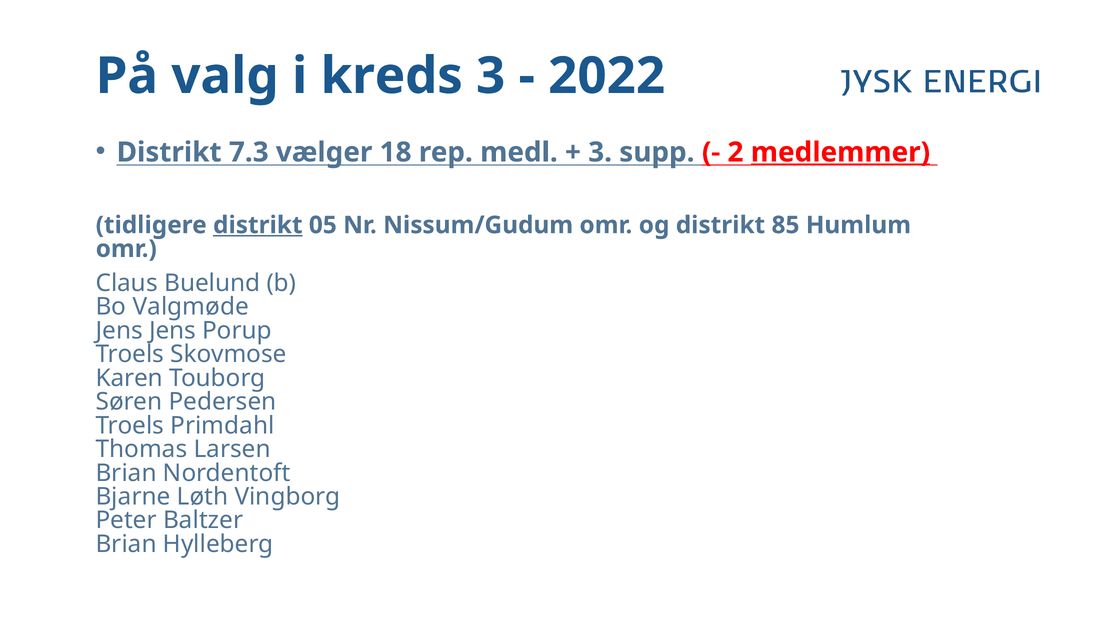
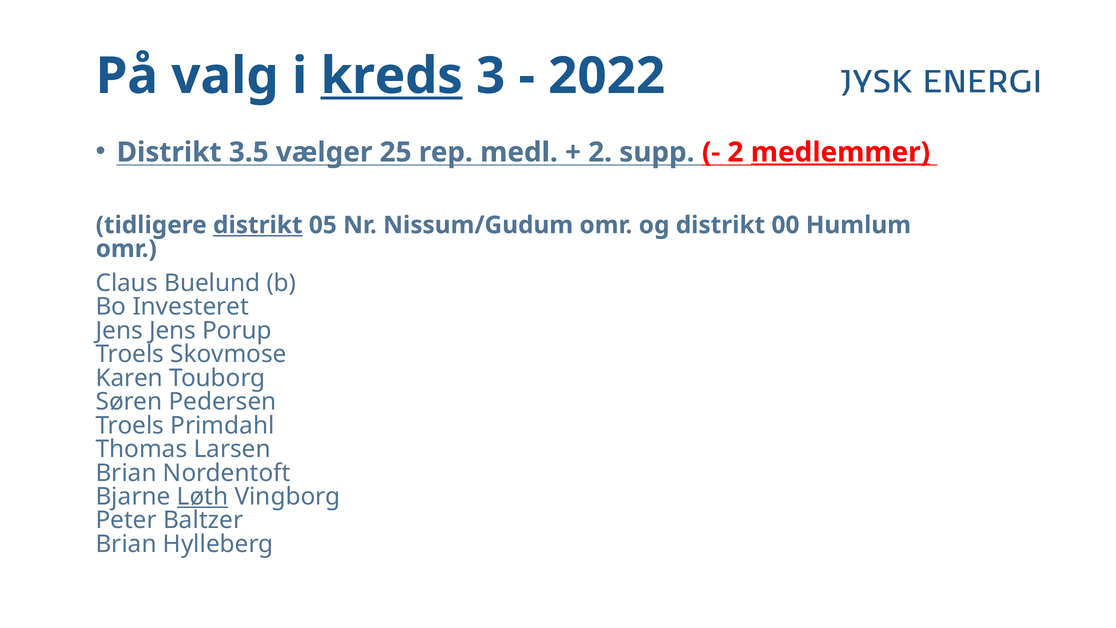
kreds underline: none -> present (392, 76)
7.3: 7.3 -> 3.5 (249, 152)
18: 18 -> 25 (396, 152)
3: 3 -> 2 (600, 152)
85: 85 -> 00 (785, 225)
Valgmøde: Valgmøde -> Investeret (191, 307)
Løth underline: none -> present (202, 496)
